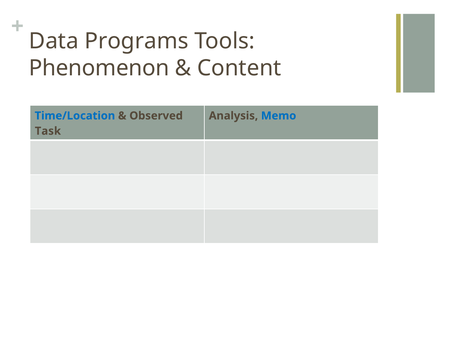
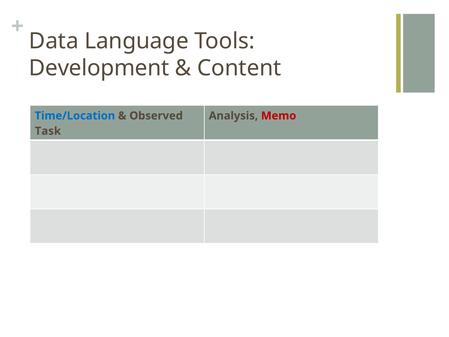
Programs: Programs -> Language (137, 41)
Phenomenon: Phenomenon -> Development (99, 68)
Memo colour: blue -> red (279, 116)
